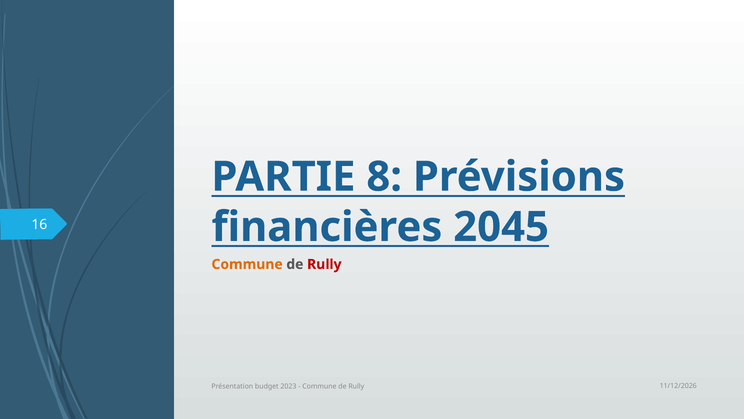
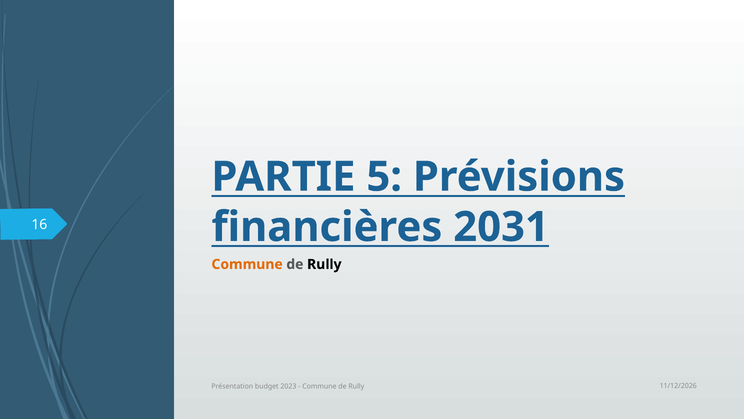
8: 8 -> 5 (384, 177)
2045: 2045 -> 2031 (501, 227)
Rully colour: red -> black (324, 264)
